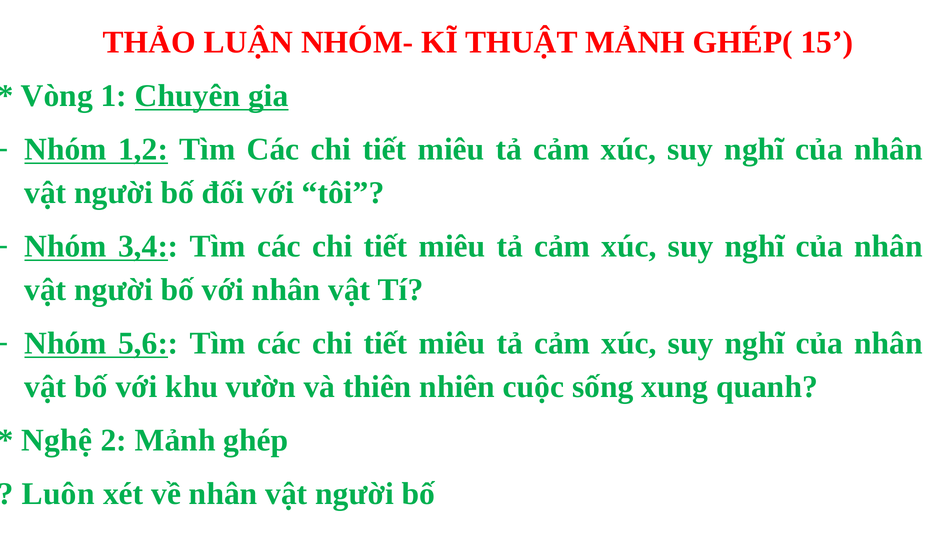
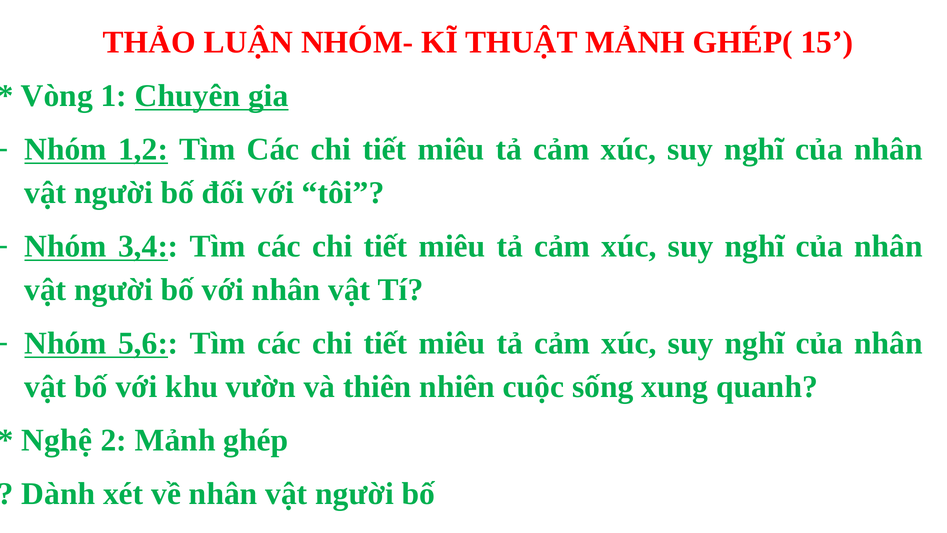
Luôn: Luôn -> Dành (58, 494)
